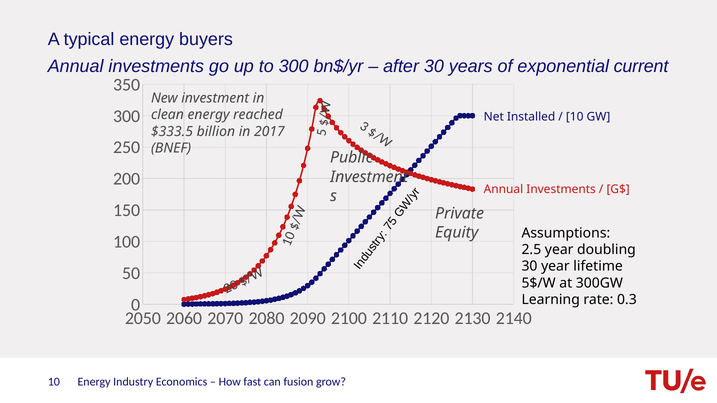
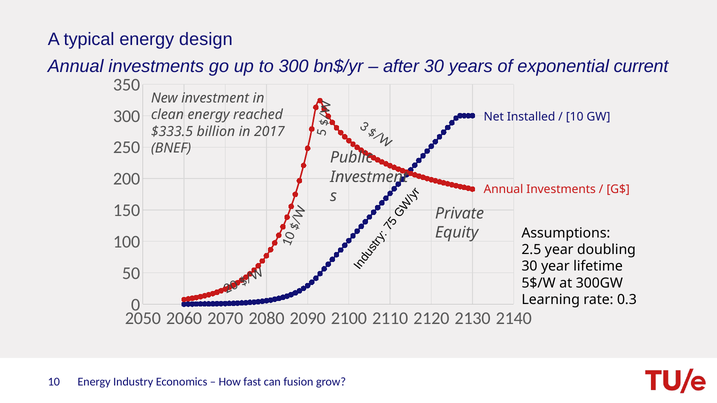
buyers: buyers -> design (206, 39)
